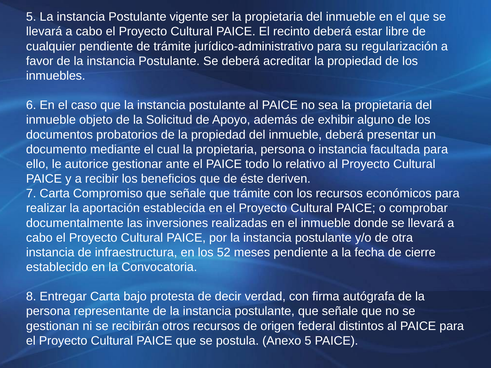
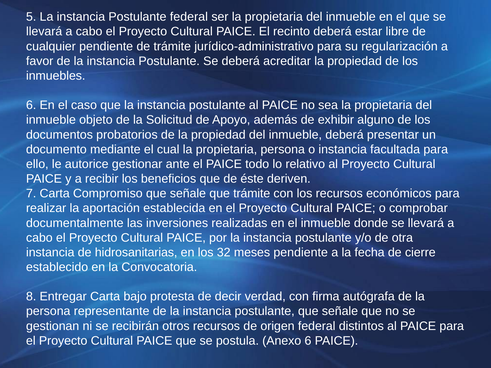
Postulante vigente: vigente -> federal (189, 17)
infraestructura: infraestructura -> hidrosanitarias (136, 253)
52: 52 -> 32 (224, 253)
Anexo 5: 5 -> 6 (308, 341)
